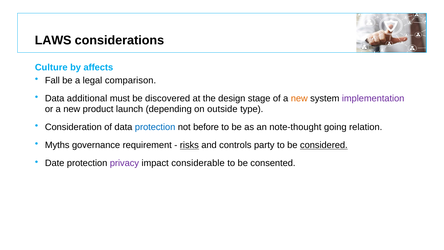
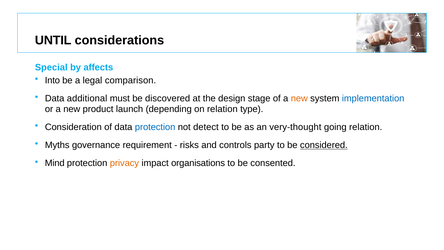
LAWS: LAWS -> UNTIL (53, 40)
Culture: Culture -> Special (51, 67)
Fall: Fall -> Into (52, 80)
implementation colour: purple -> blue (373, 98)
on outside: outside -> relation (222, 109)
before: before -> detect (206, 127)
note-thought: note-thought -> very-thought (295, 127)
risks underline: present -> none (189, 145)
Date: Date -> Mind (55, 163)
privacy colour: purple -> orange (124, 163)
considerable: considerable -> organisations (198, 163)
